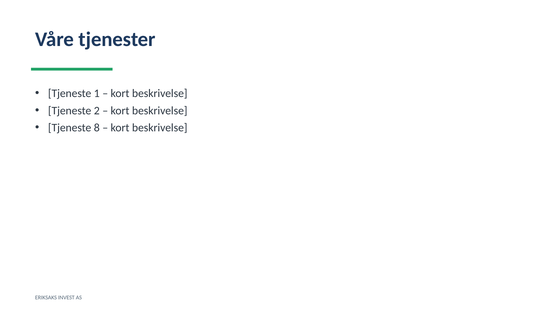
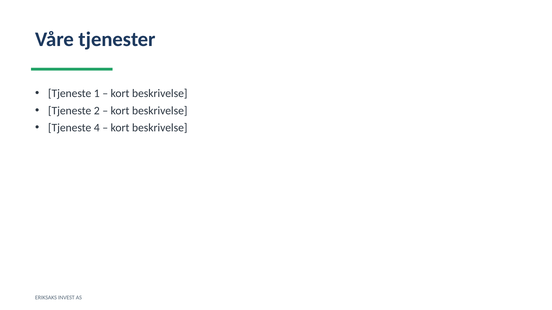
8: 8 -> 4 (97, 128)
